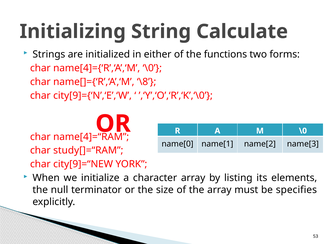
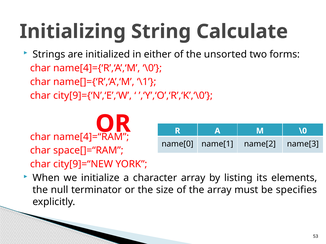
functions: functions -> unsorted (225, 54)
\8: \8 -> \1 (147, 82)
study[]=“RAM: study[]=“RAM -> space[]=“RAM (88, 151)
